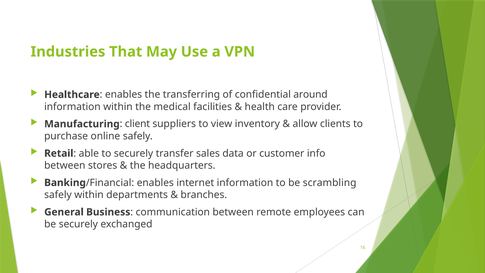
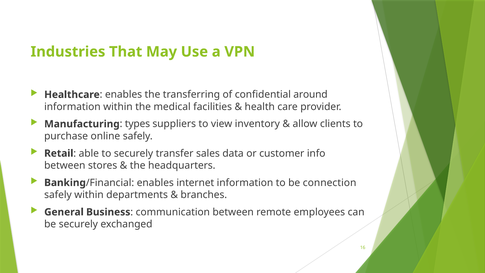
client: client -> types (137, 124)
scrambling: scrambling -> connection (330, 183)
